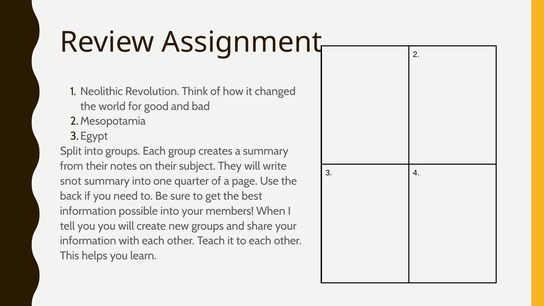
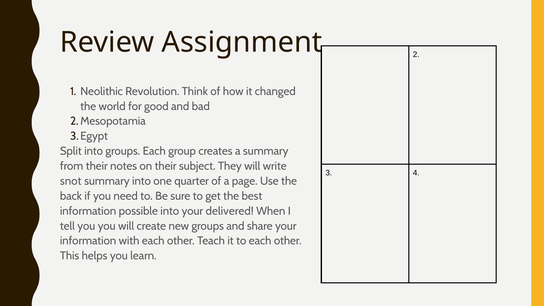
members: members -> delivered (230, 211)
